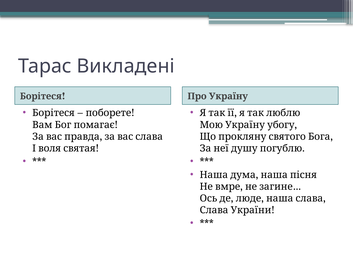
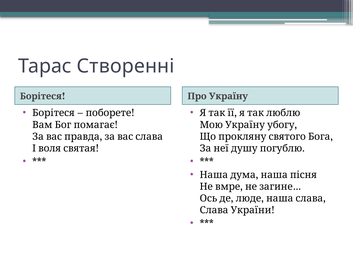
Викладені: Викладені -> Створенні (126, 66)
